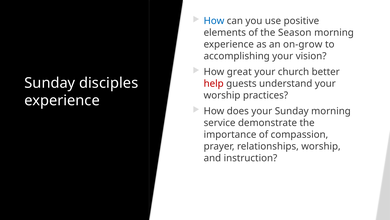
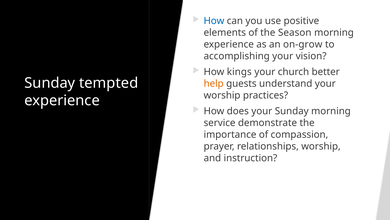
great: great -> kings (239, 72)
disciples: disciples -> tempted (109, 83)
help colour: red -> orange (214, 83)
